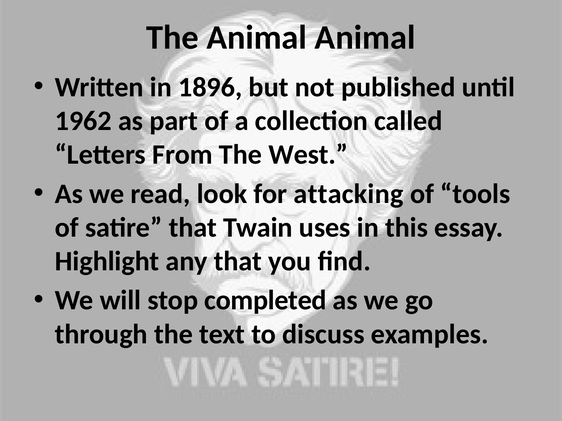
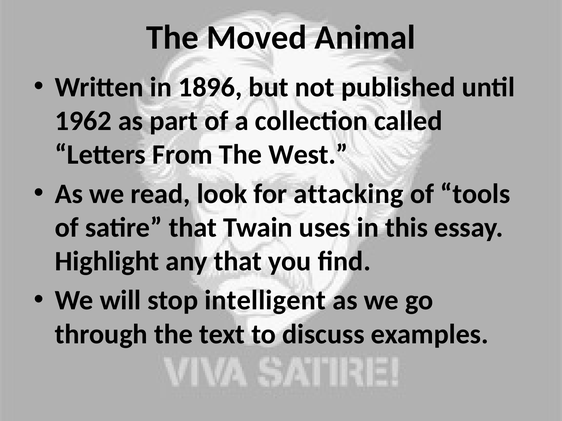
The Animal: Animal -> Moved (257, 38)
completed: completed -> intelligent (265, 301)
